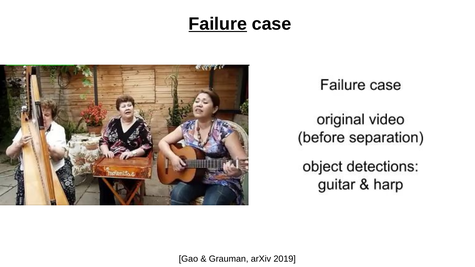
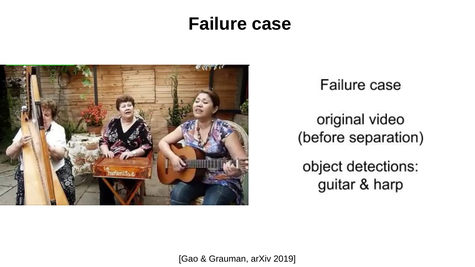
Failure underline: present -> none (218, 24)
